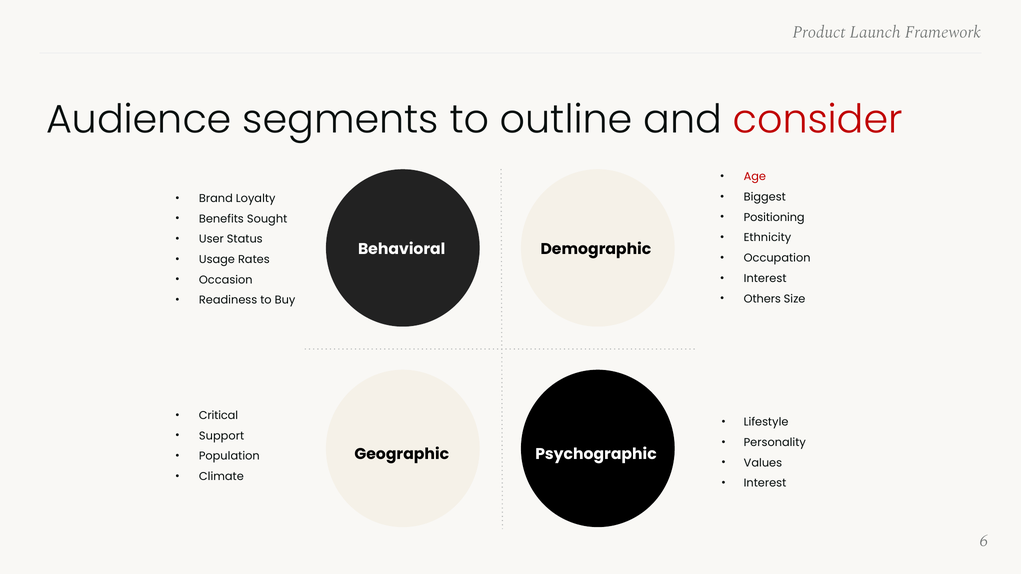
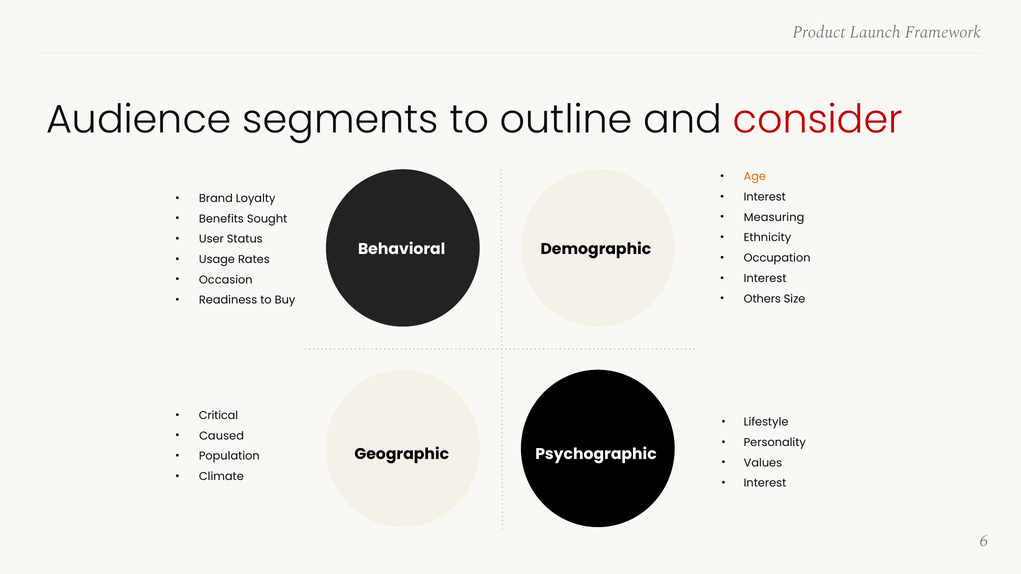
Age colour: red -> orange (755, 177)
Biggest: Biggest -> Interest (765, 197)
Positioning: Positioning -> Measuring (774, 217)
Support: Support -> Caused (222, 436)
